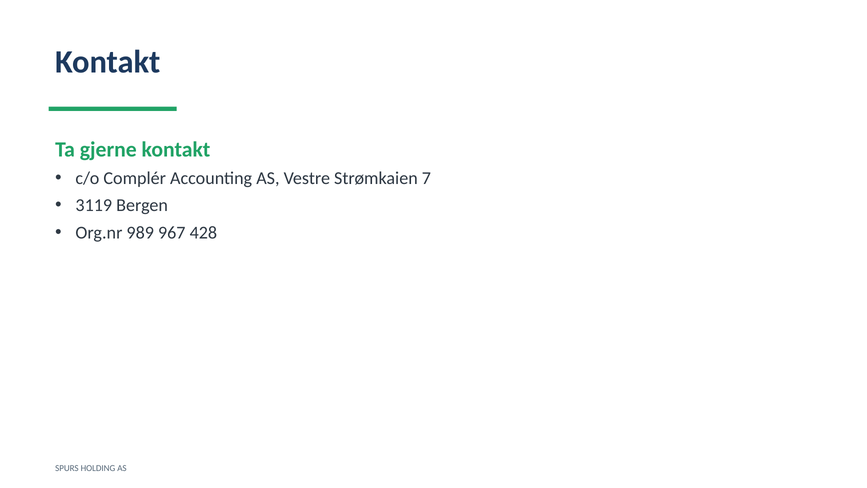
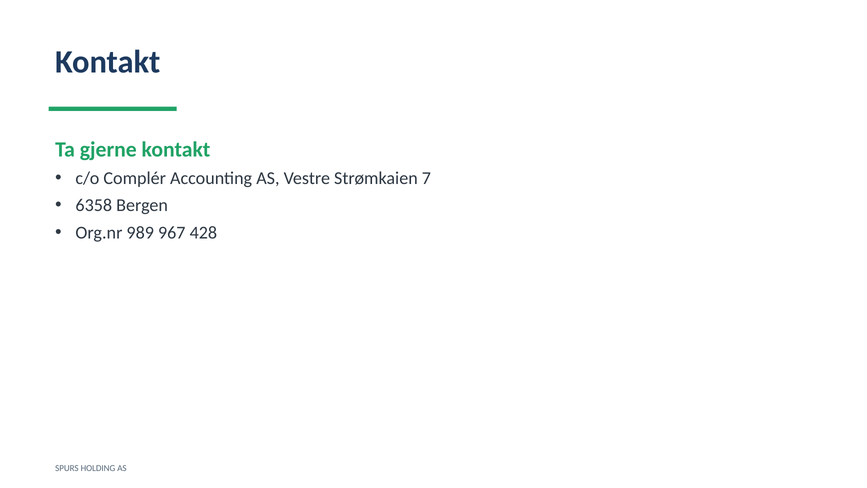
3119: 3119 -> 6358 (94, 205)
